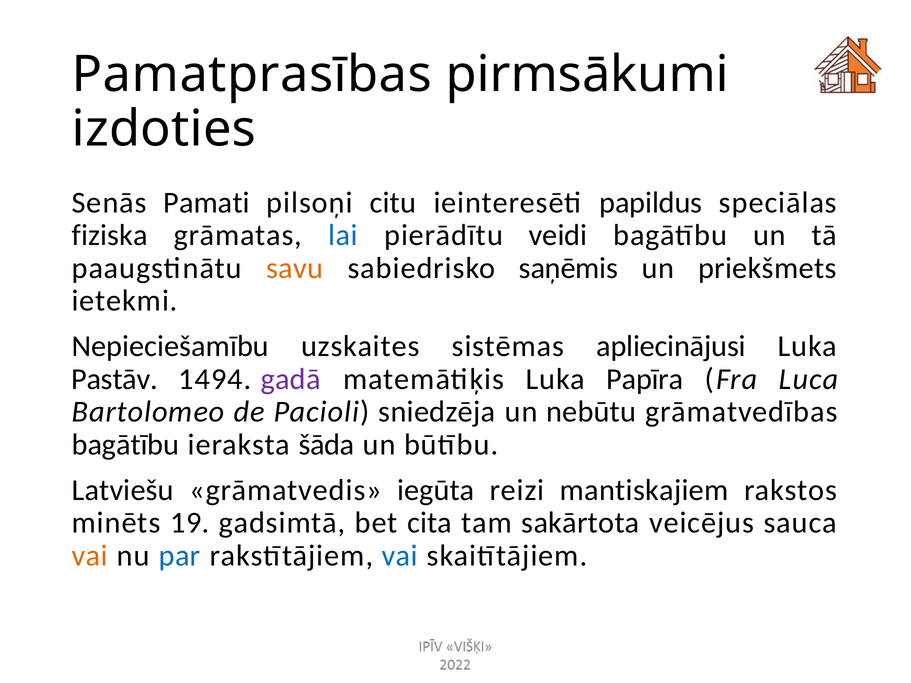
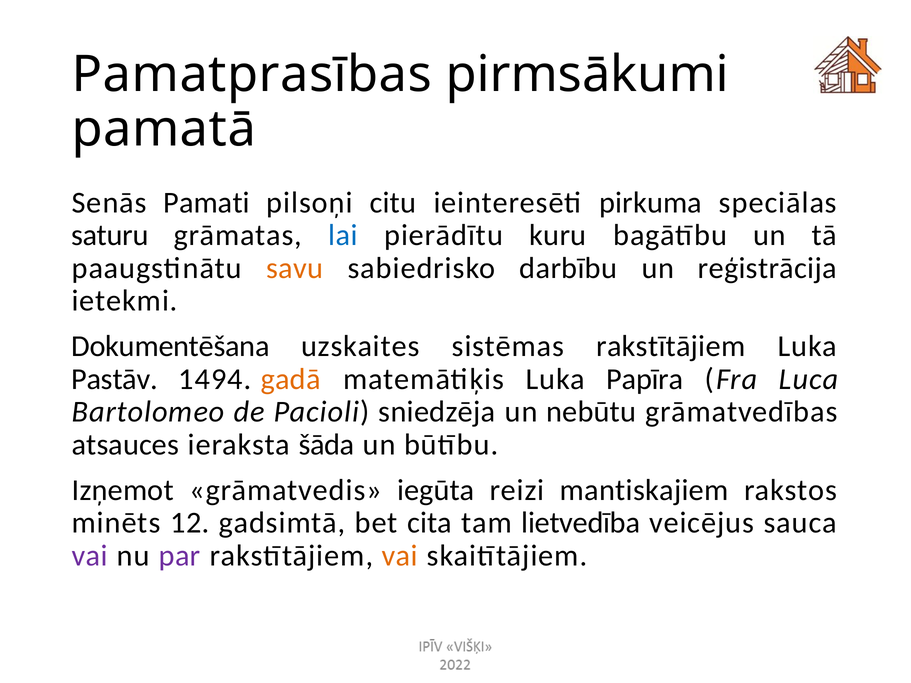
izdoties: izdoties -> pamatā (164, 129)
papildus: papildus -> pirkuma (651, 203)
fiziska: fiziska -> saturu (110, 235)
veidi: veidi -> kuru (558, 235)
saņēmis: saņēmis -> darbību (568, 268)
priekšmets: priekšmets -> reģistrācija (767, 268)
Nepieciešamību: Nepieciešamību -> Dokumentēšana (170, 346)
sistēmas apliecinājusi: apliecinājusi -> rakstītājiem (671, 346)
gadā colour: purple -> orange (291, 379)
bagātību: bagātību -> atsauces (125, 445)
Latviešu: Latviešu -> Izņemot (123, 490)
19: 19 -> 12 (190, 523)
sakārtota: sakārtota -> lietvedība (581, 523)
vai colour: orange -> purple (90, 556)
par colour: blue -> purple (180, 556)
vai colour: blue -> orange (400, 556)
